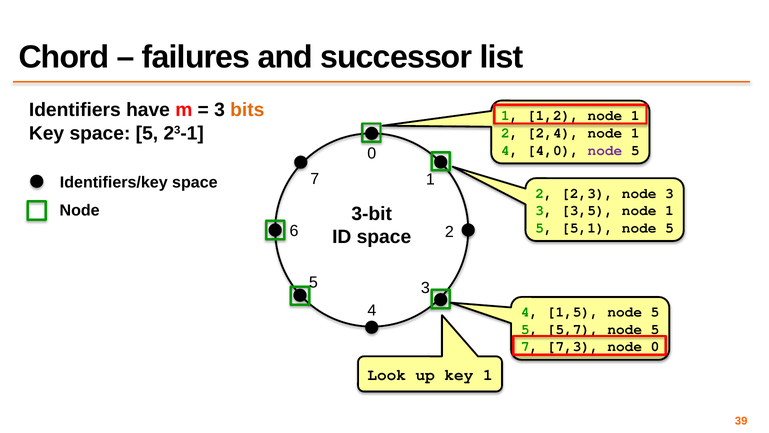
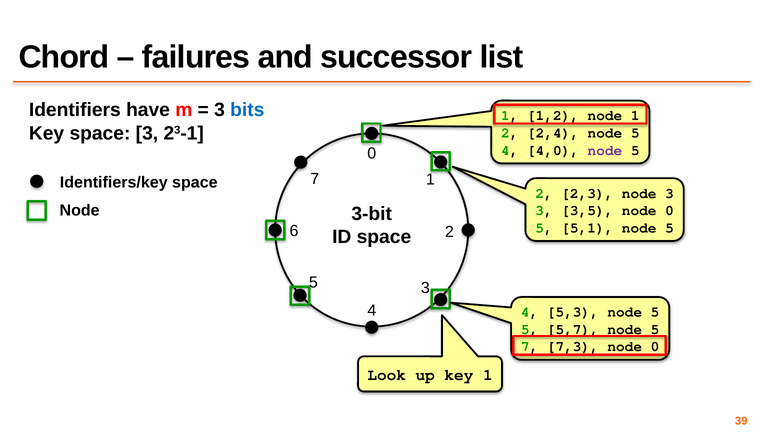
bits colour: orange -> blue (247, 110)
space 5: 5 -> 3 (147, 133)
2,4 node 1: 1 -> 5 (635, 133)
3,5 node 1: 1 -> 0 (669, 210)
1,5: 1,5 -> 5,3 (573, 312)
